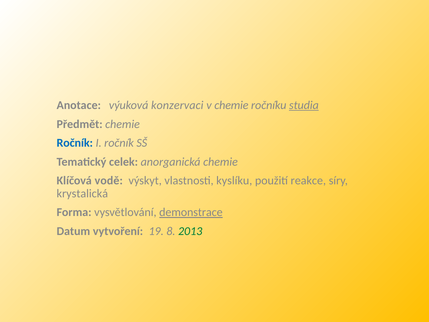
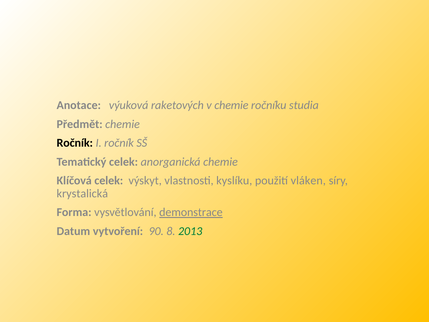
konzervaci: konzervaci -> raketových (177, 105)
studia underline: present -> none (304, 105)
Ročník colour: blue -> black (75, 143)
Klíčová vodě: vodě -> celek (109, 181)
reakce: reakce -> vláken (308, 181)
19: 19 -> 90 (156, 231)
